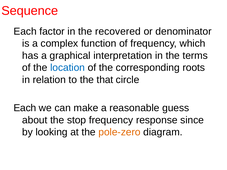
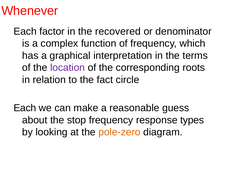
Sequence: Sequence -> Whenever (30, 11)
location colour: blue -> purple (68, 68)
that: that -> fact (105, 80)
since: since -> types (192, 120)
